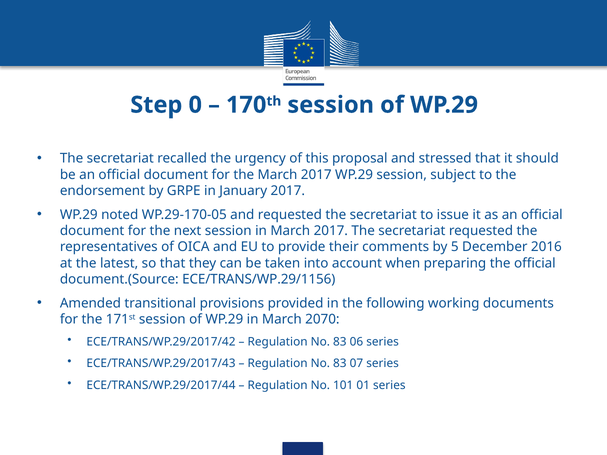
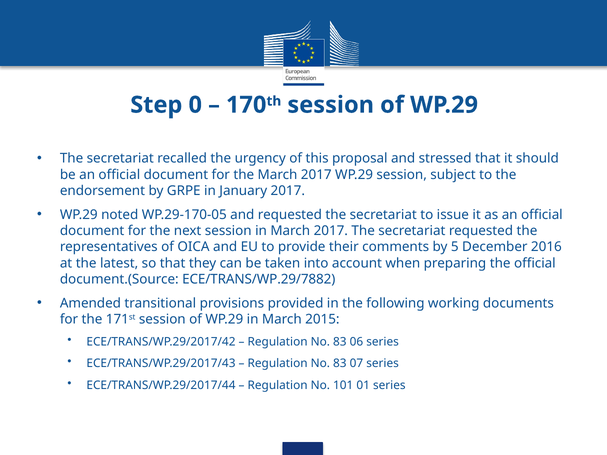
ECE/TRANS/WP.29/1156: ECE/TRANS/WP.29/1156 -> ECE/TRANS/WP.29/7882 (259, 280)
2070: 2070 -> 2015 (322, 320)
